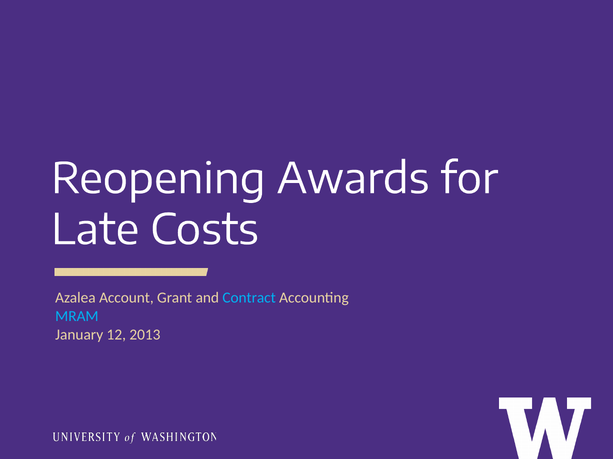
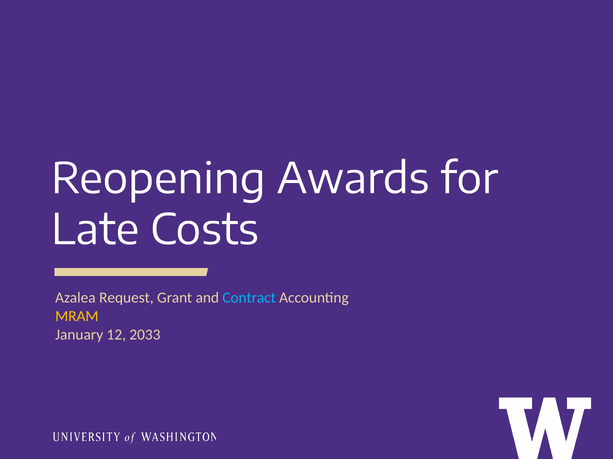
Account: Account -> Request (126, 298)
MRAM colour: light blue -> yellow (77, 317)
2013: 2013 -> 2033 (145, 335)
